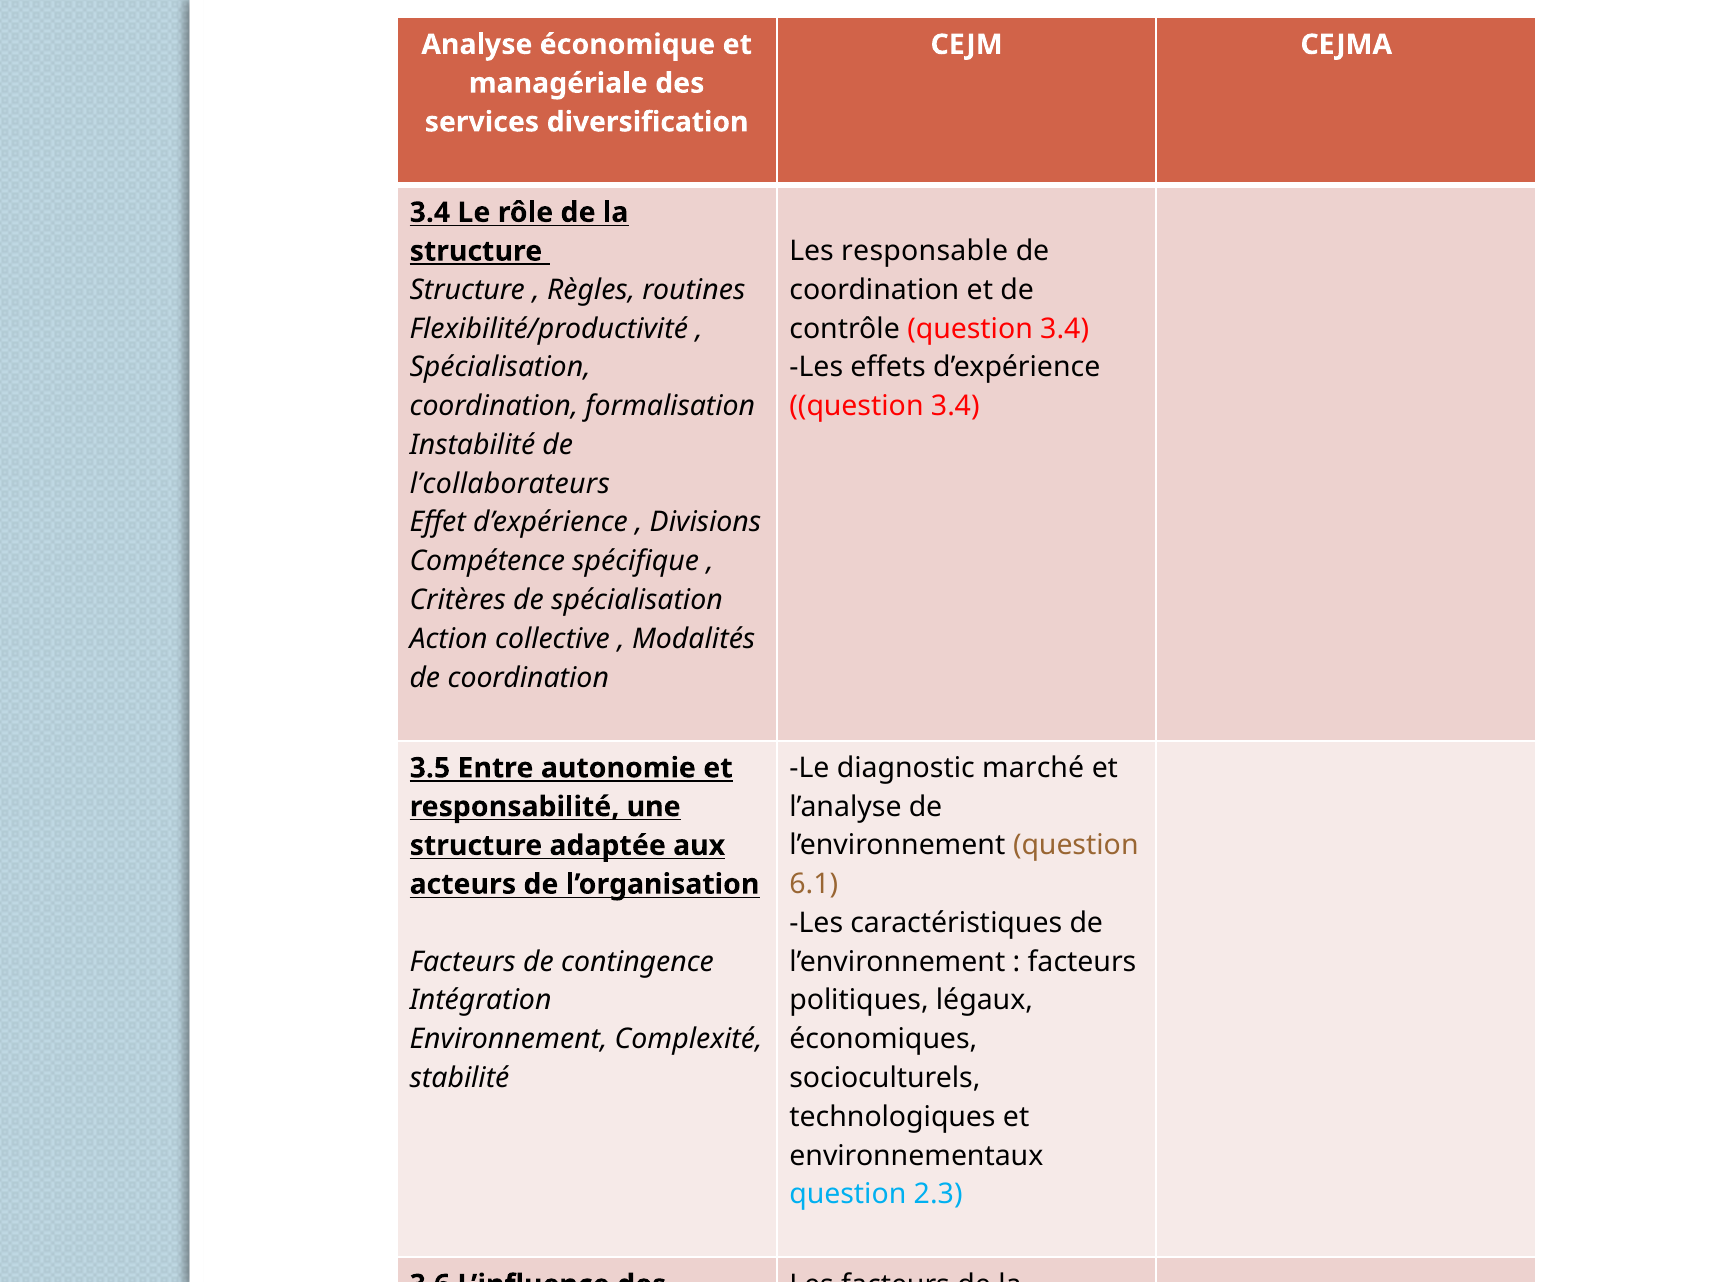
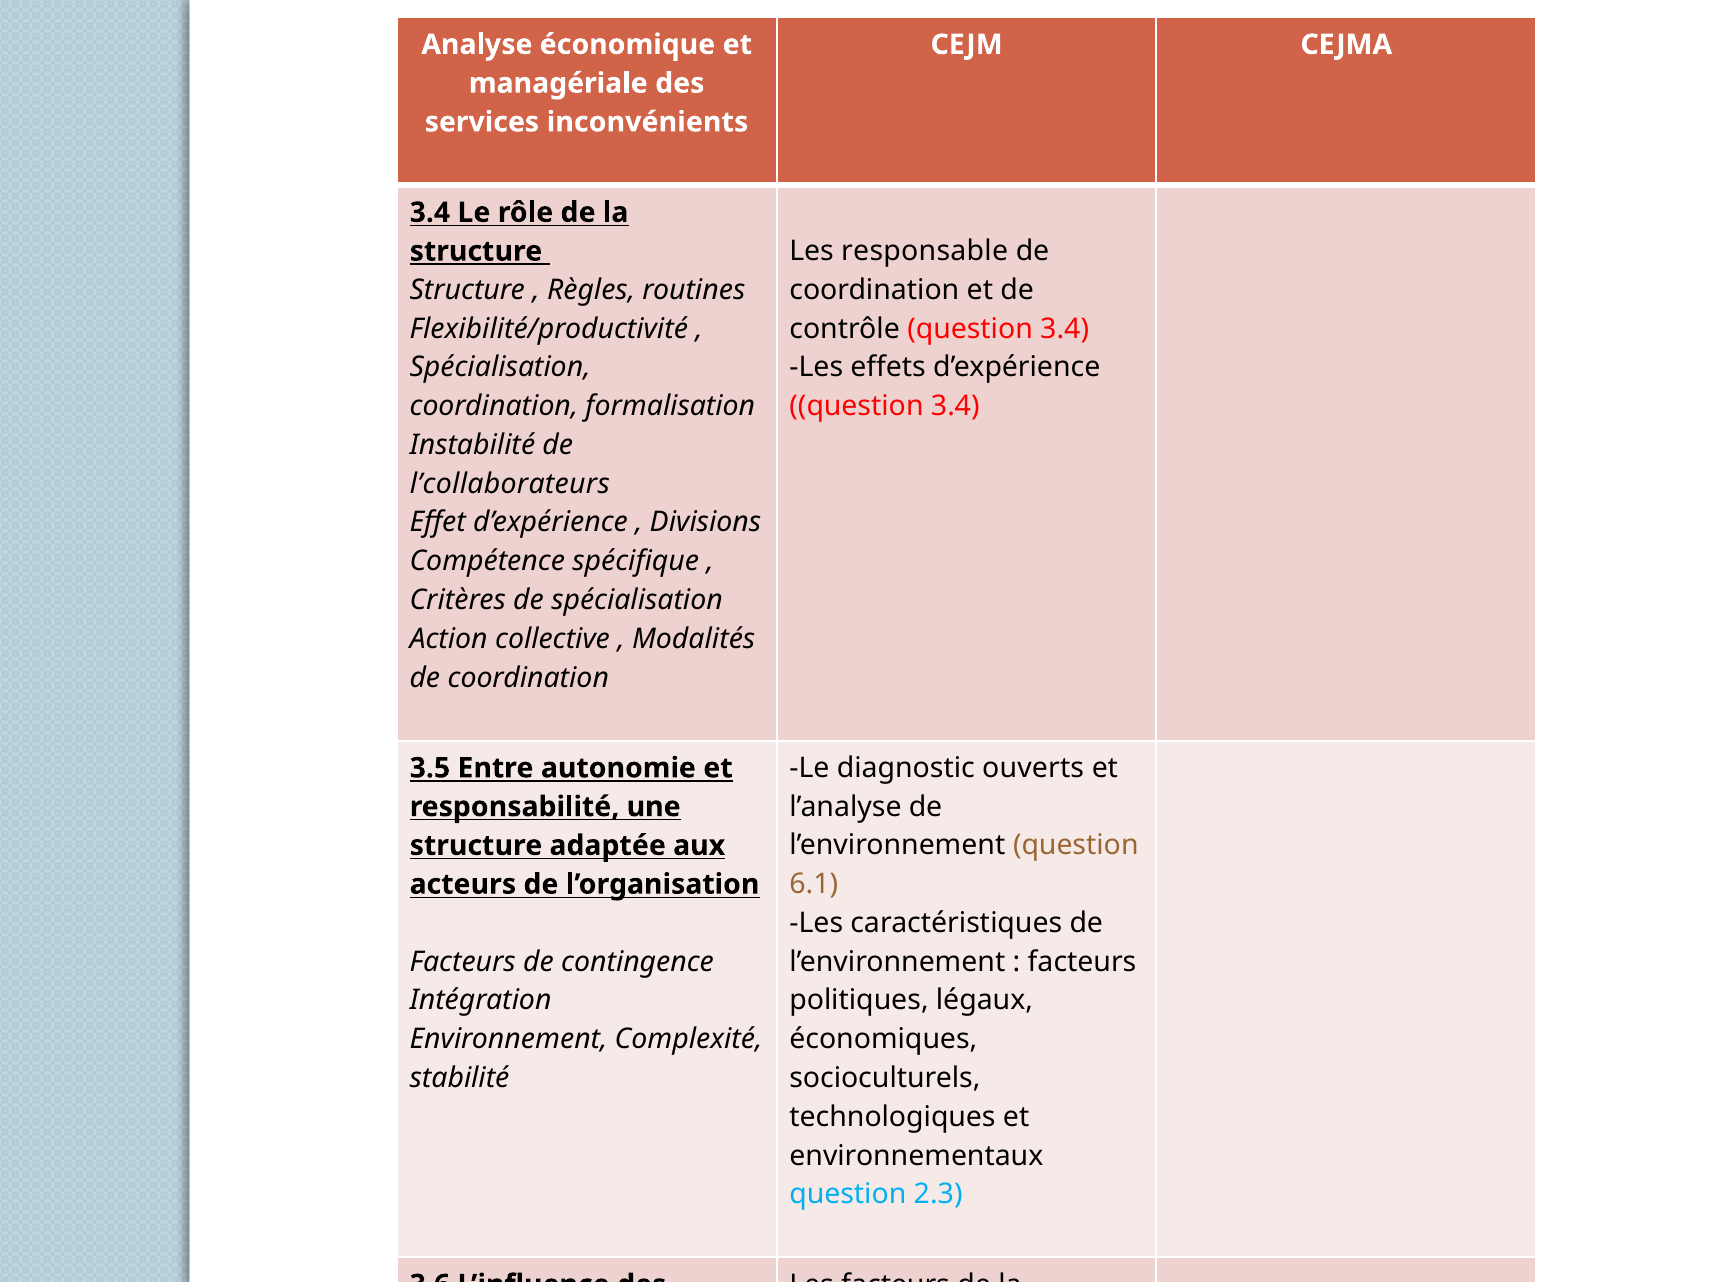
diversification: diversification -> inconvénients (647, 122)
marché: marché -> ouverts (1033, 768)
